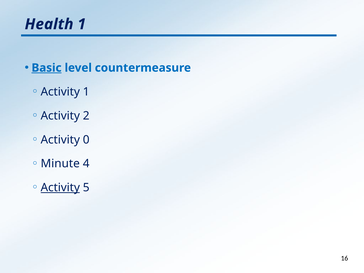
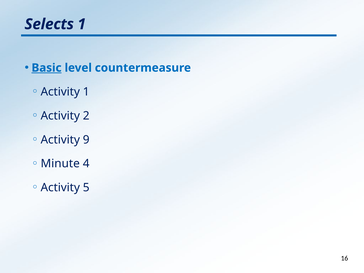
Health: Health -> Selects (49, 24)
0: 0 -> 9 (86, 140)
Activity underline: present -> none (60, 188)
